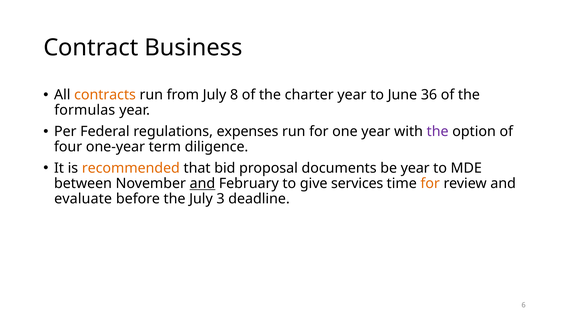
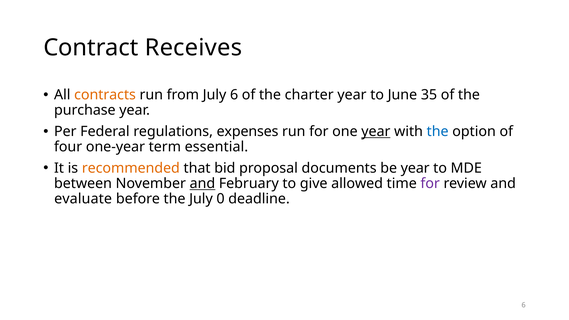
Business: Business -> Receives (193, 48)
July 8: 8 -> 6 (234, 95)
36: 36 -> 35 (429, 95)
formulas: formulas -> purchase (85, 110)
year underline: none -> present (376, 132)
the colour: purple -> blue (438, 132)
diligence: diligence -> essential (216, 147)
services: services -> allowed (357, 184)
for colour: orange -> purple (430, 184)
3: 3 -> 0 (221, 199)
